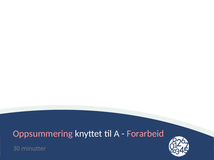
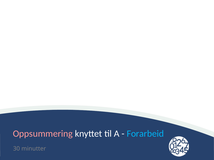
Forarbeid colour: pink -> light blue (145, 134)
